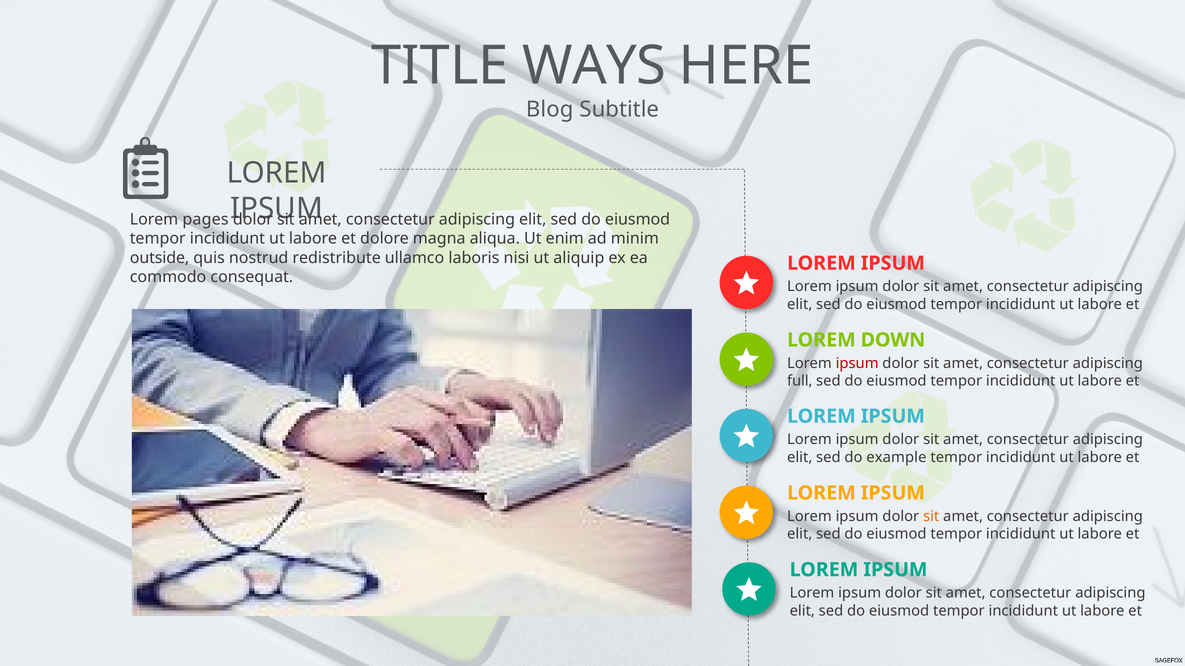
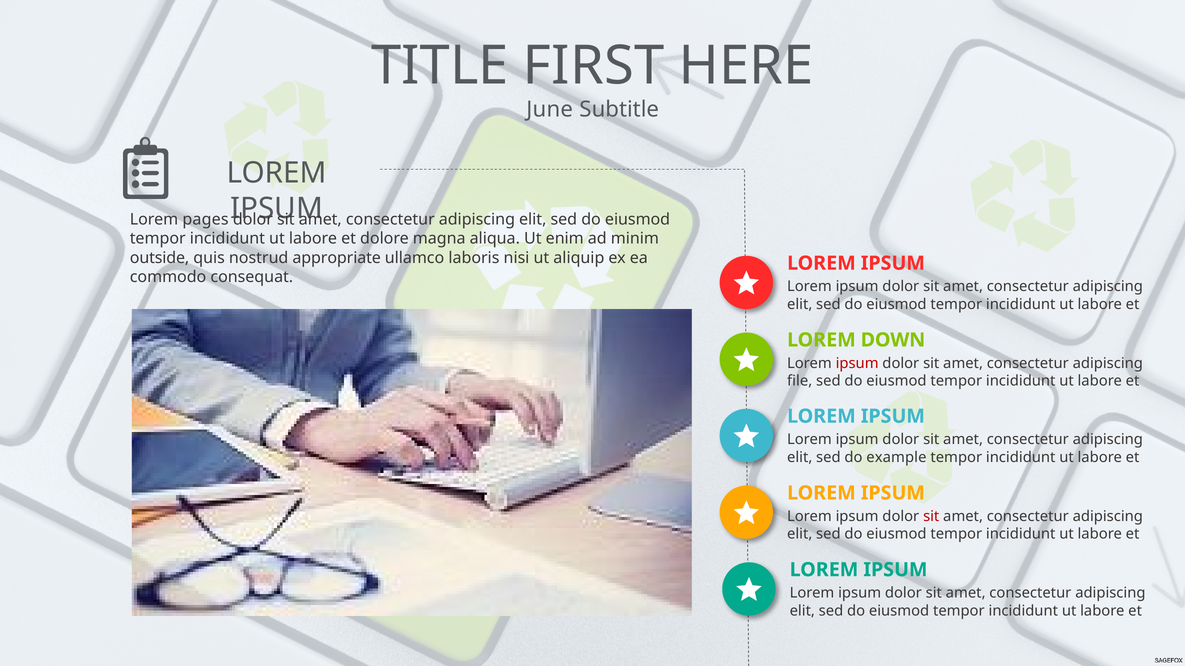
WAYS: WAYS -> FIRST (594, 66)
Blog: Blog -> June (550, 109)
redistribute: redistribute -> appropriate (337, 258)
full: full -> file (800, 381)
sit colour: orange -> red (931, 517)
